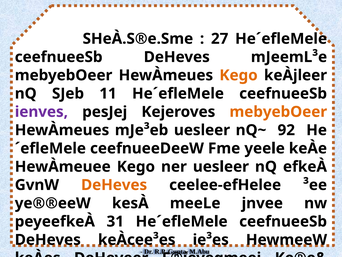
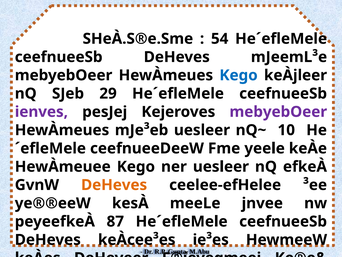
27: 27 -> 54 (220, 39)
Kego colour: orange -> blue (239, 75)
11: 11 -> 29 (108, 93)
mebyebOeer colour: orange -> purple (278, 112)
nQ~ 92: 92 -> 10 (286, 130)
31: 31 -> 87 (115, 221)
